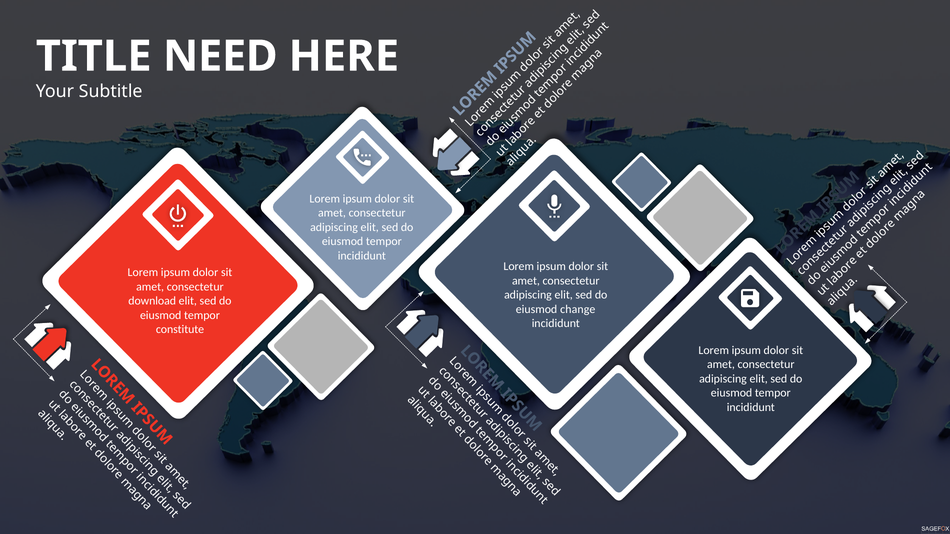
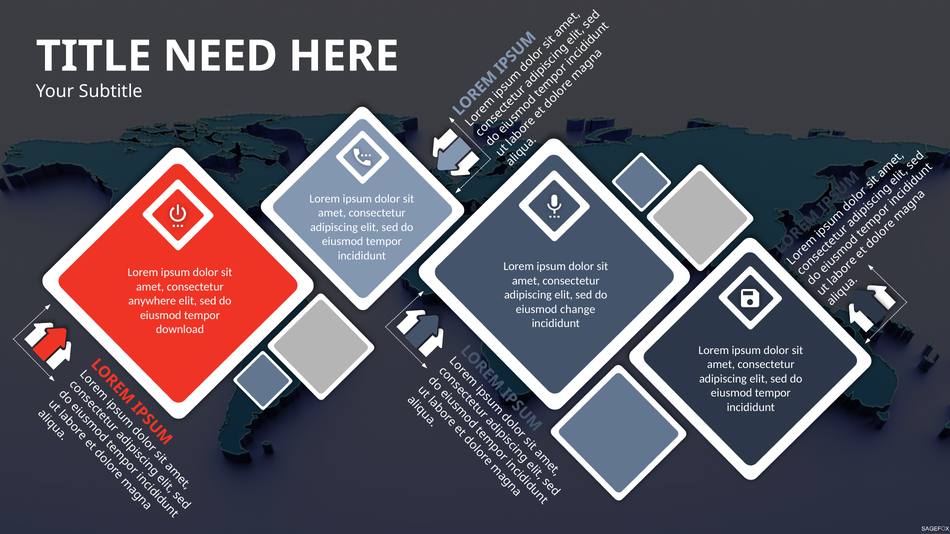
download: download -> anywhere (152, 301)
constitute: constitute -> download (180, 330)
